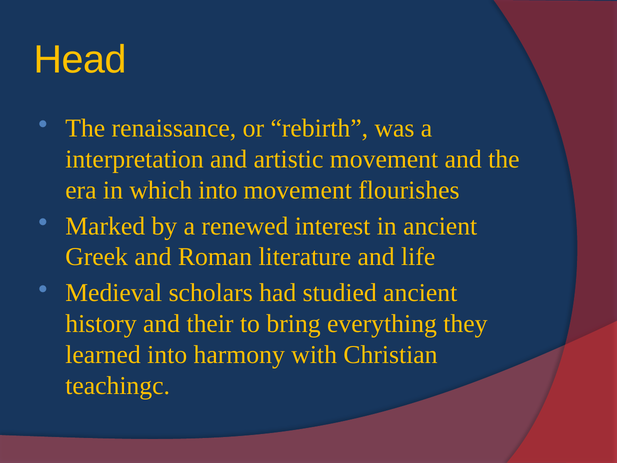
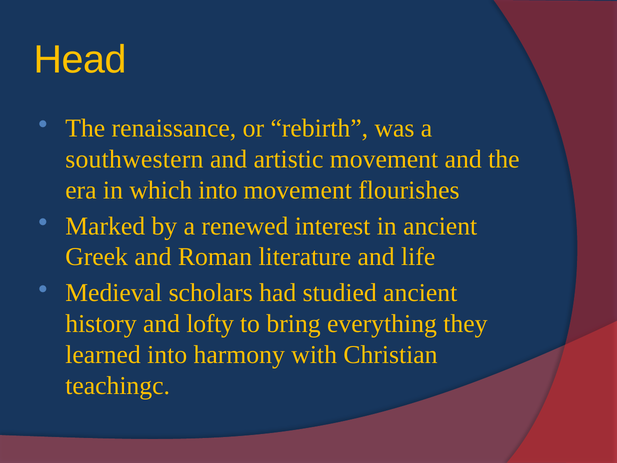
interpretation: interpretation -> southwestern (134, 159)
their: their -> lofty (210, 324)
